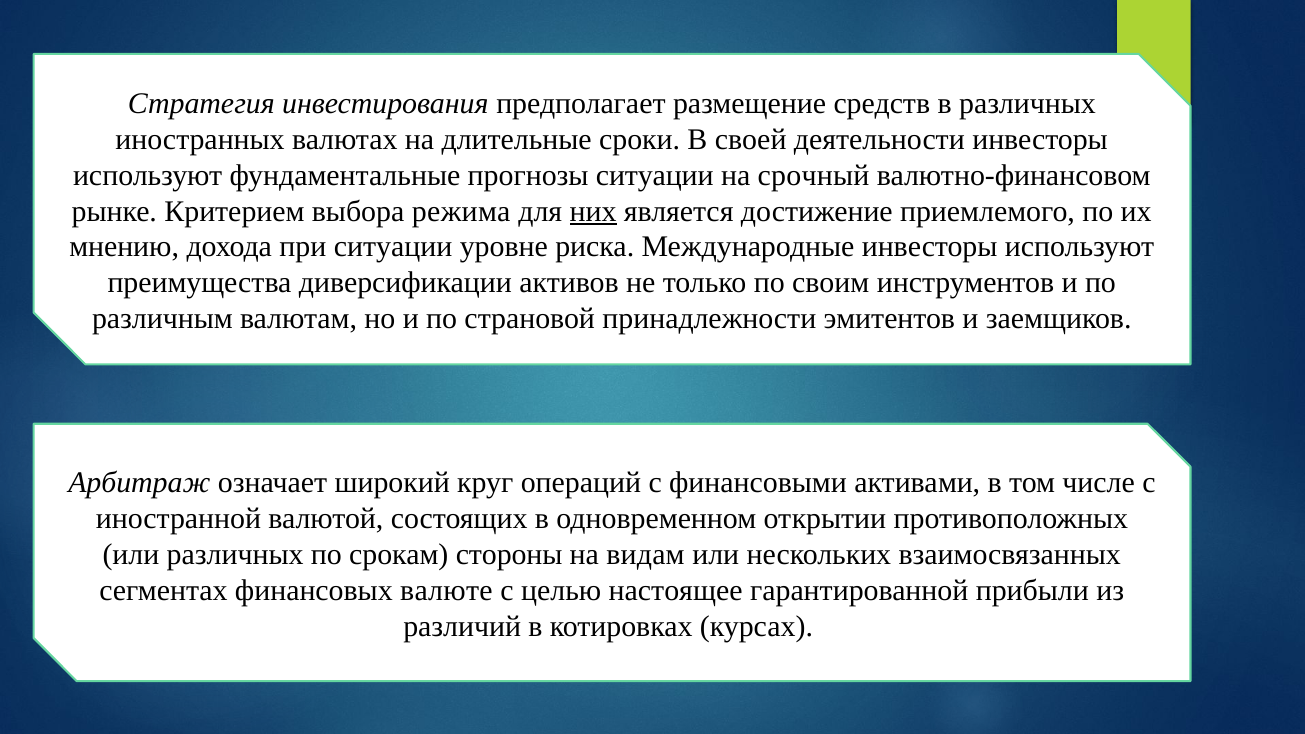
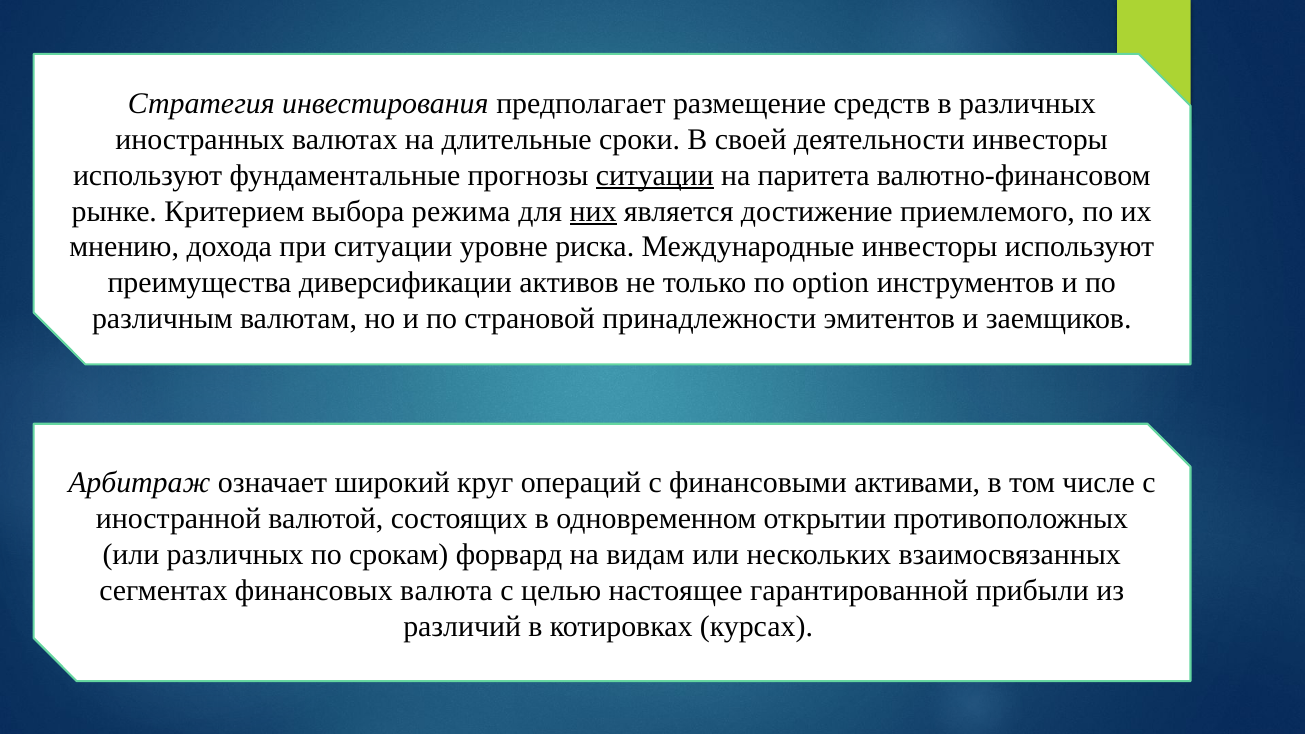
ситуации underline: none -> present (655, 175)
срочный: срочный -> паритета (814, 175)
своим: своим -> option (831, 283)
стороны: стороны -> форвард (509, 555)
валюте: валюте -> валюта (446, 590)
